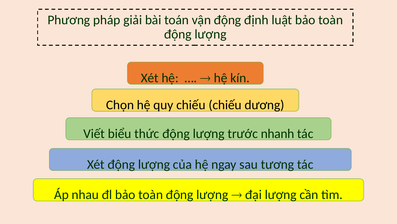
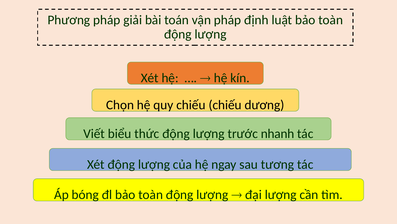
vận động: động -> pháp (228, 20)
nhau: nhau -> bóng (85, 194)
